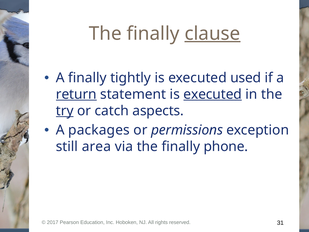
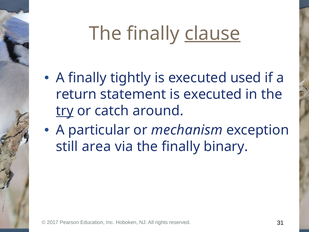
return underline: present -> none (76, 94)
executed underline: present -> none (213, 94)
aspects: aspects -> around (158, 111)
packages: packages -> particular (99, 130)
permissions: permissions -> mechanism (187, 130)
phone: phone -> binary (226, 146)
